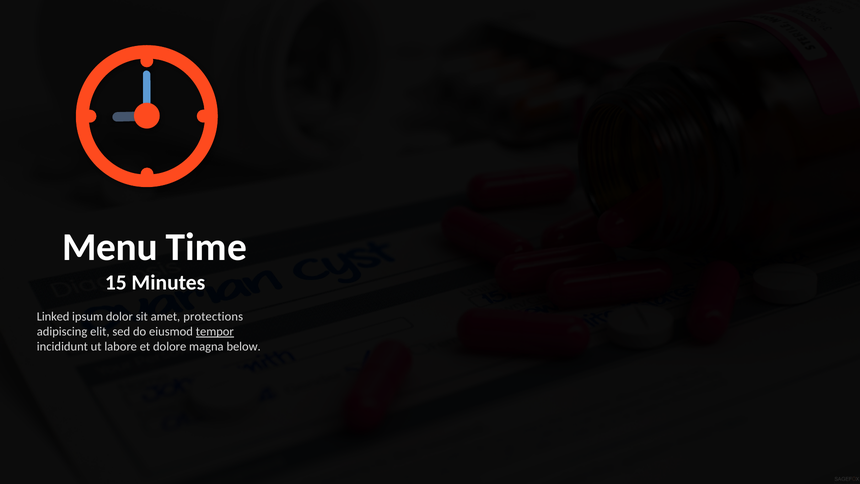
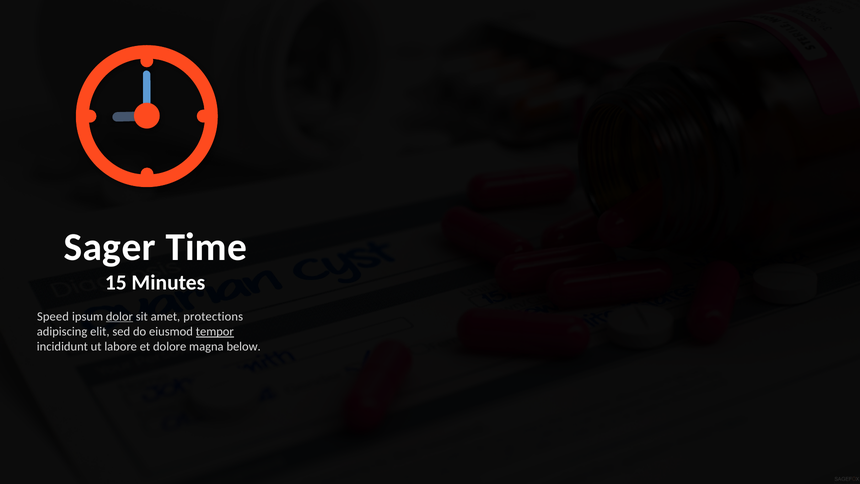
Menu: Menu -> Sager (110, 247)
Linked: Linked -> Speed (53, 316)
dolor underline: none -> present (119, 316)
